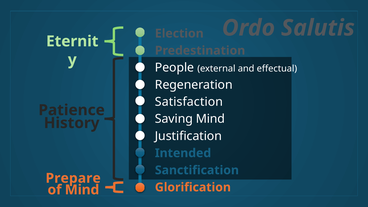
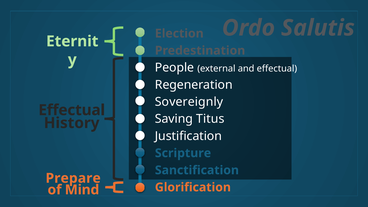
Satisfaction: Satisfaction -> Sovereignly (189, 102)
Patience: Patience -> Effectual (72, 110)
Saving Mind: Mind -> Titus (210, 119)
Intended: Intended -> Scripture (183, 153)
